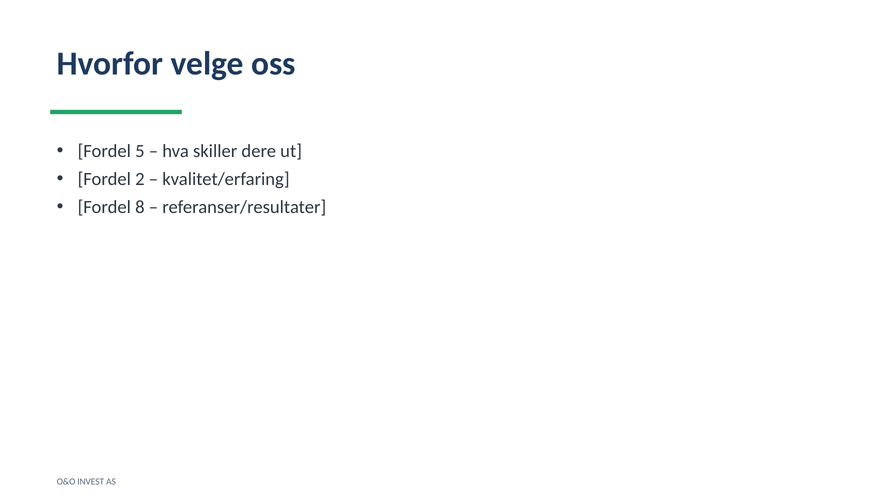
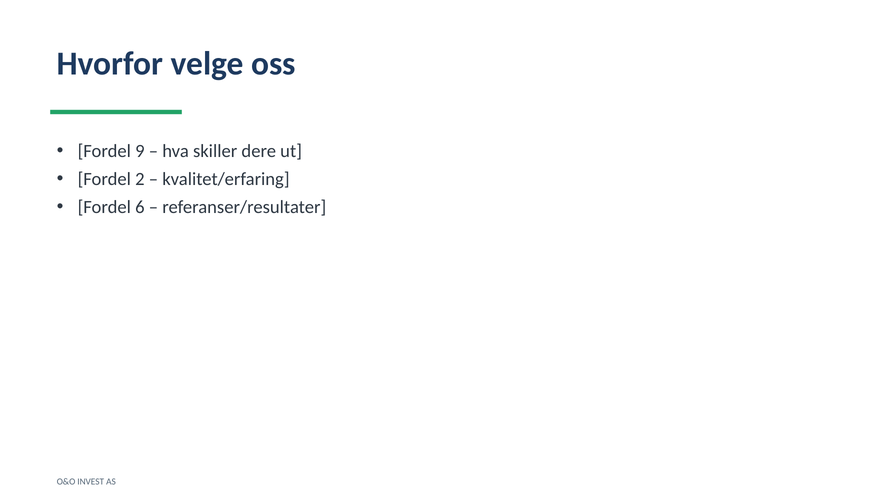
5: 5 -> 9 (140, 151)
8: 8 -> 6 (140, 207)
